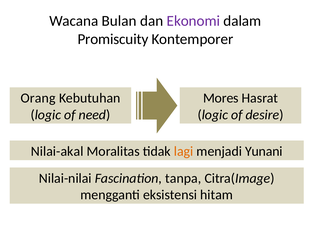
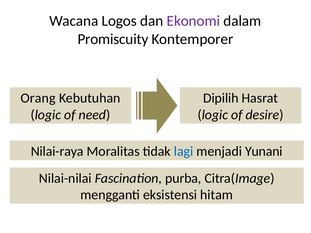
Bulan: Bulan -> Logos (119, 21)
Mores: Mores -> Dipilih (221, 98)
Nilai-akal: Nilai-akal -> Nilai-raya (57, 152)
lagi colour: orange -> blue (184, 152)
tanpa: tanpa -> purba (183, 178)
